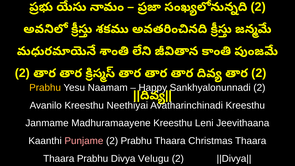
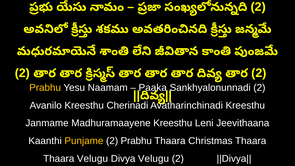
Happy: Happy -> Paaka (153, 88)
Neethiyai: Neethiyai -> Cherinadi (127, 105)
Punjame colour: pink -> yellow (84, 141)
Thaara Prabhu: Prabhu -> Velugu (92, 159)
